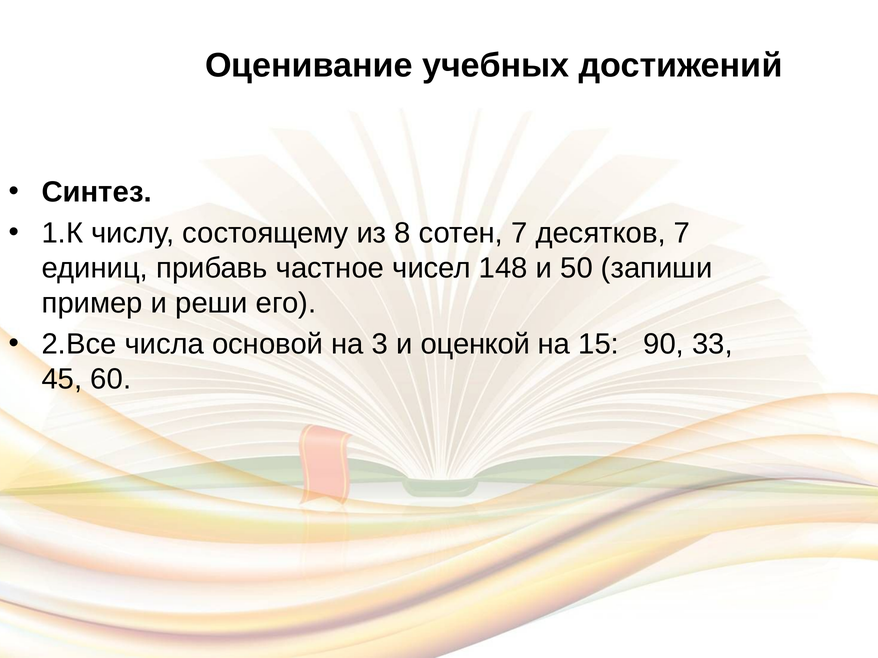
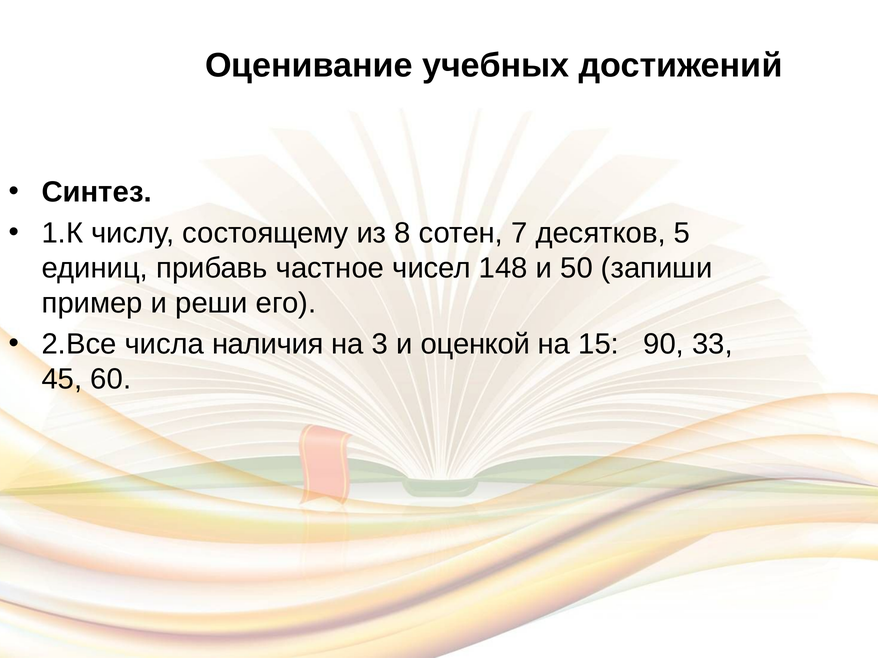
десятков 7: 7 -> 5 (682, 233)
основой: основой -> наличия (268, 344)
